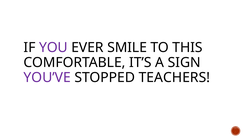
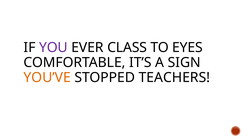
SMILE: SMILE -> CLASS (127, 47)
THIS: THIS -> EYES (187, 47)
YOU’VE colour: purple -> orange (47, 77)
